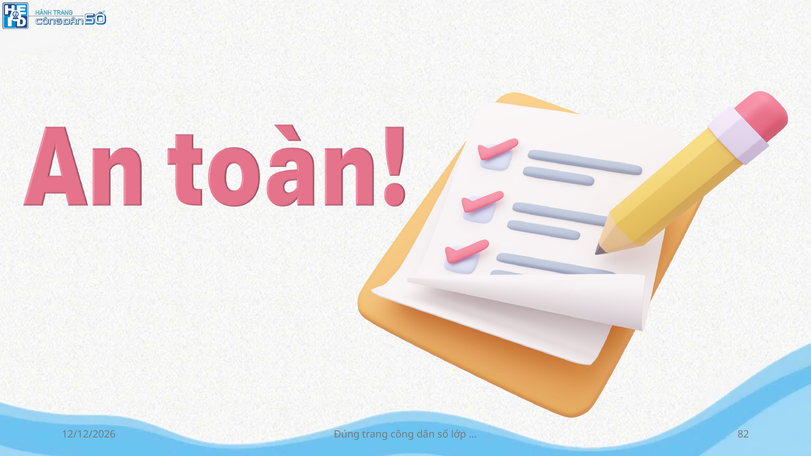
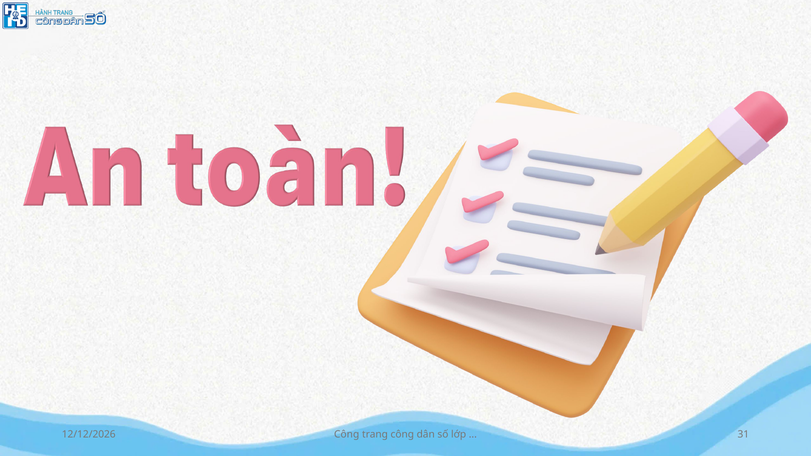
Đúng: Đúng -> Công (347, 435)
82: 82 -> 31 (743, 435)
